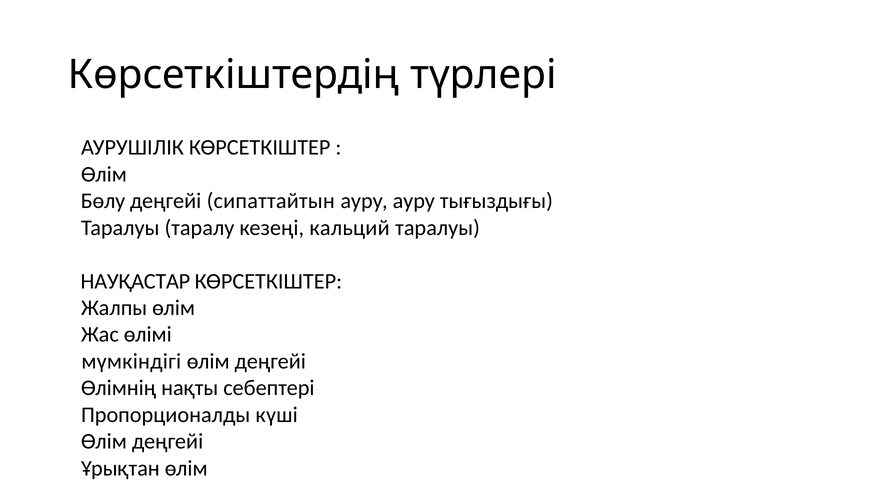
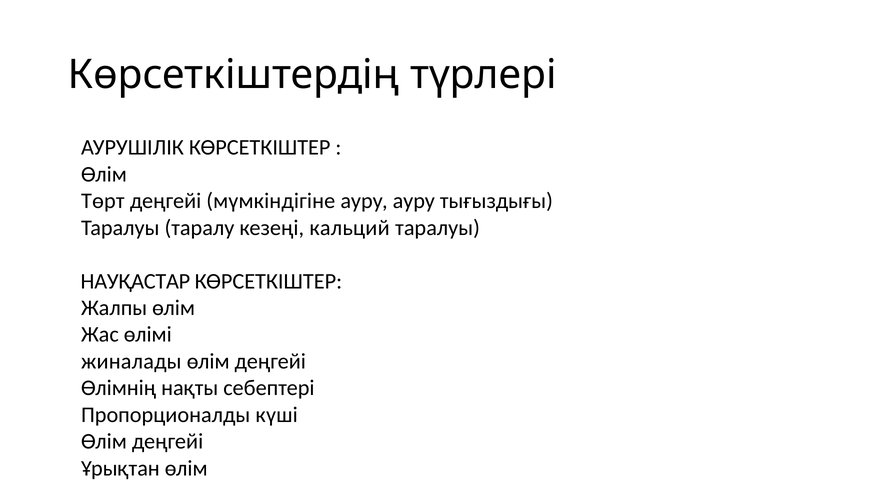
Бөлу: Бөлу -> Төрт (103, 201)
сипаттайтын: сипаттайтын -> мүмкіндігіне (271, 201)
мүмкіндігі: мүмкіндігі -> жиналады (131, 361)
